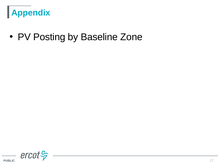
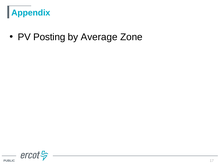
Baseline: Baseline -> Average (99, 37)
